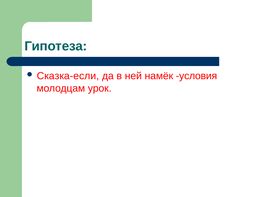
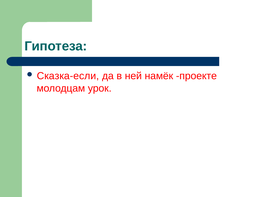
условия: условия -> проекте (196, 76)
